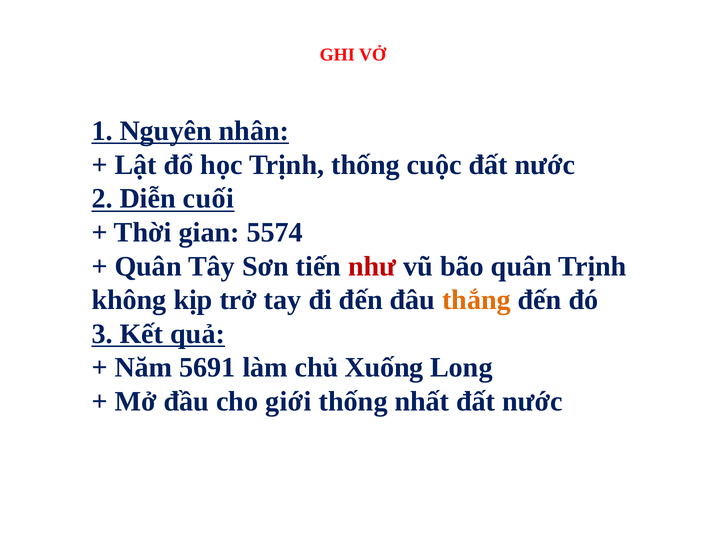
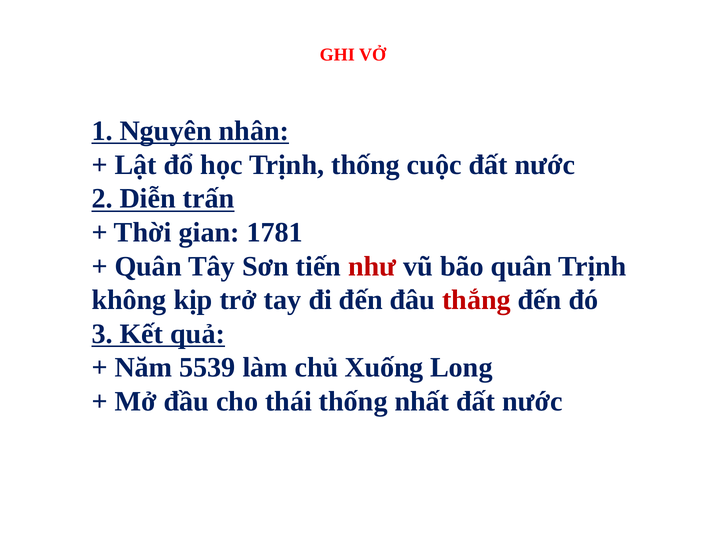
cuối: cuối -> trấn (209, 199)
5574: 5574 -> 1781 (275, 232)
thắng colour: orange -> red (476, 300)
5691: 5691 -> 5539 (207, 368)
giới: giới -> thái (288, 401)
